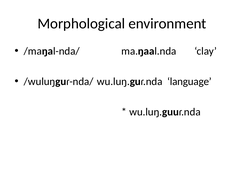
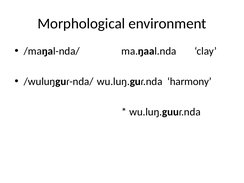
language: language -> harmony (189, 82)
